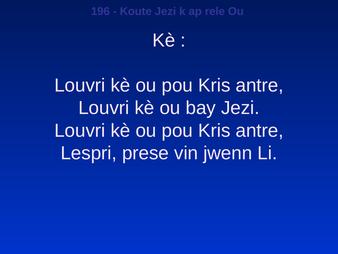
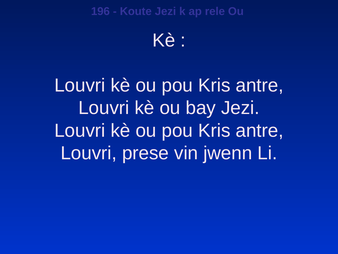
Lespri: Lespri -> Louvri (89, 153)
